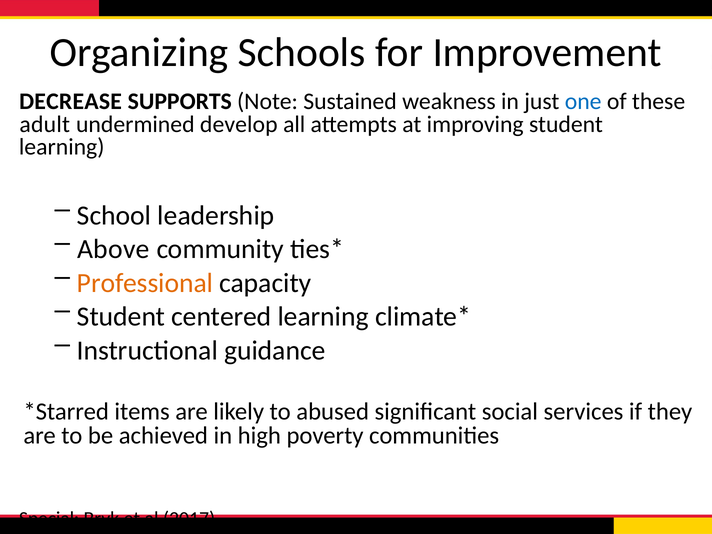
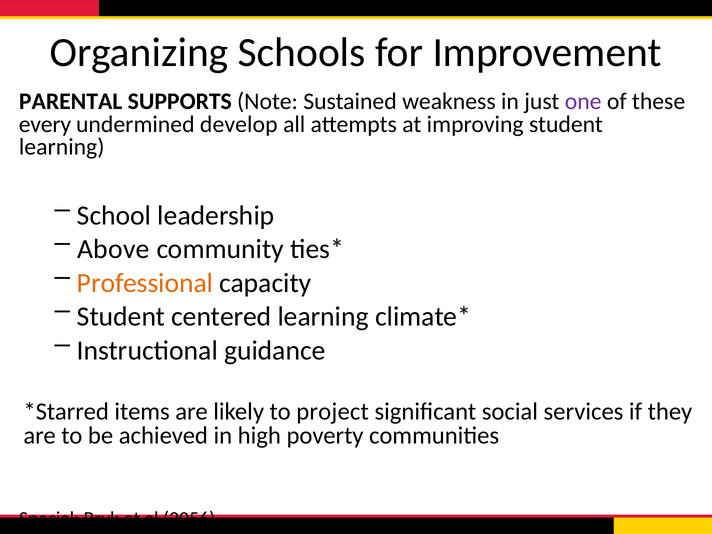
DECREASE: DECREASE -> PARENTAL (71, 102)
one colour: blue -> purple (583, 102)
adult: adult -> every (45, 124)
abused: abused -> project (333, 412)
2017: 2017 -> 2056 (189, 519)
